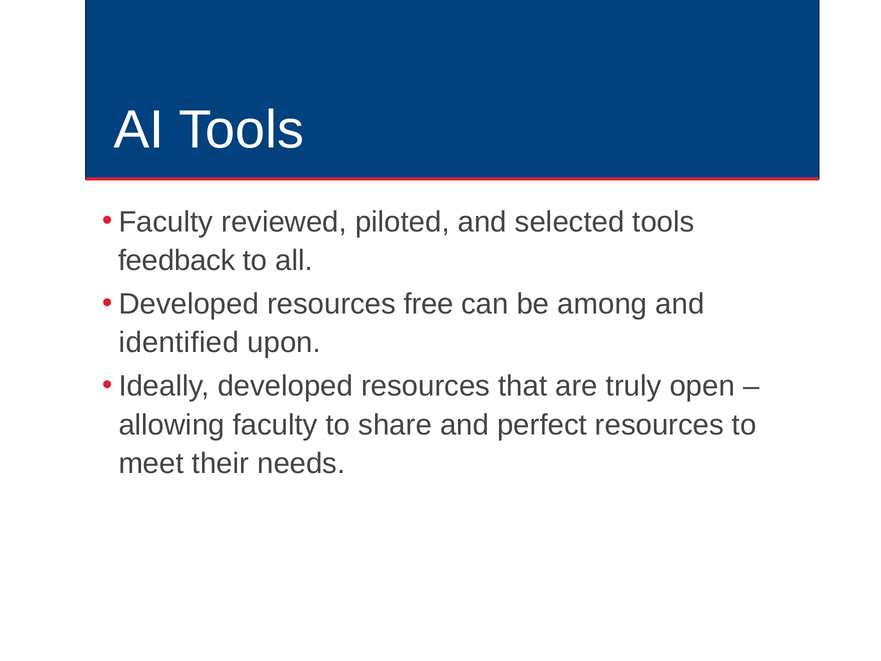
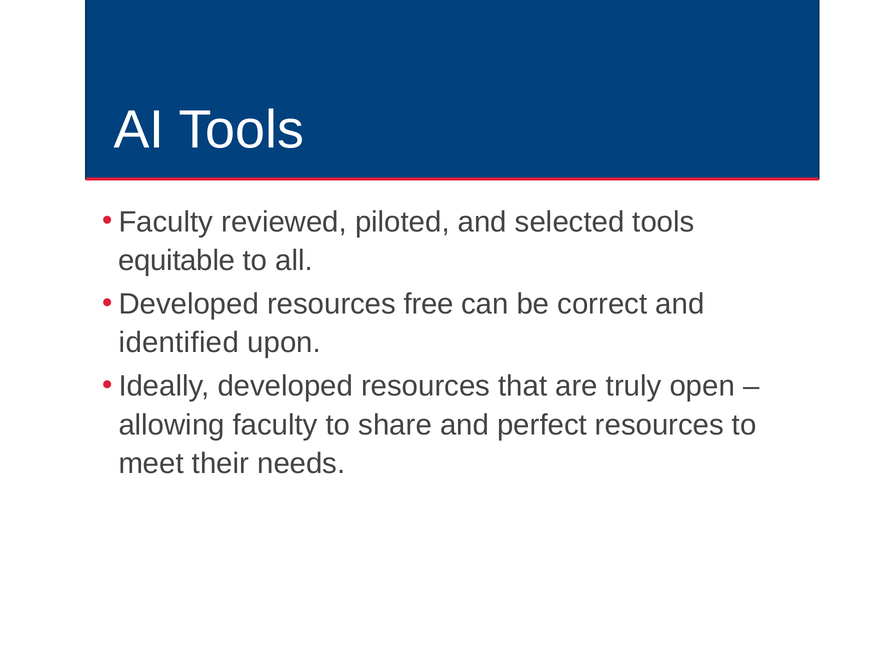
feedback: feedback -> equitable (177, 261)
among: among -> correct (602, 304)
